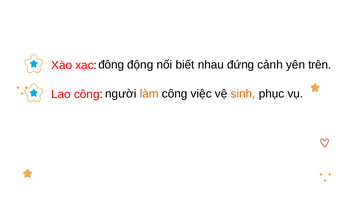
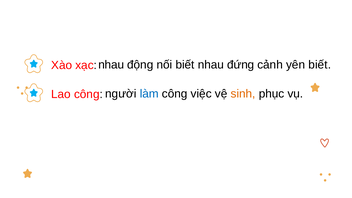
xạc đông: đông -> nhau (111, 65)
yên trên: trên -> biết (320, 65)
làm colour: orange -> blue (149, 94)
